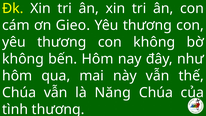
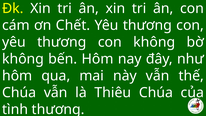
Gieo: Gieo -> Chết (73, 25)
Năng: Năng -> Thiêu (113, 93)
